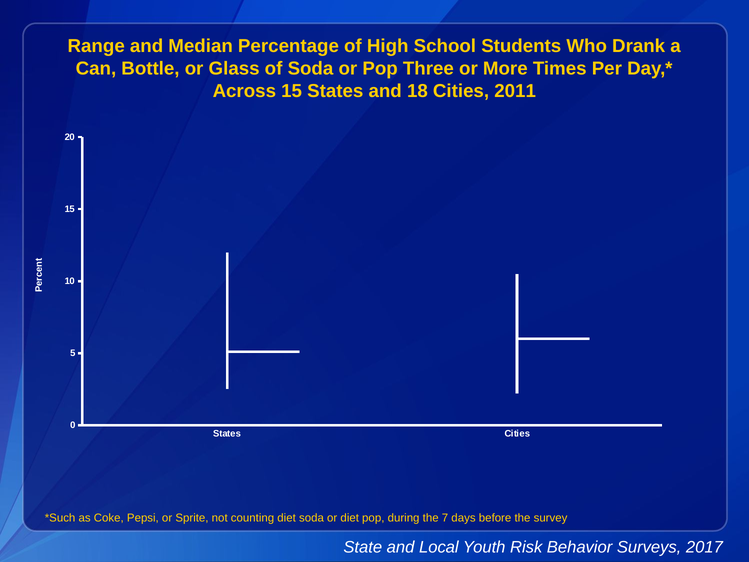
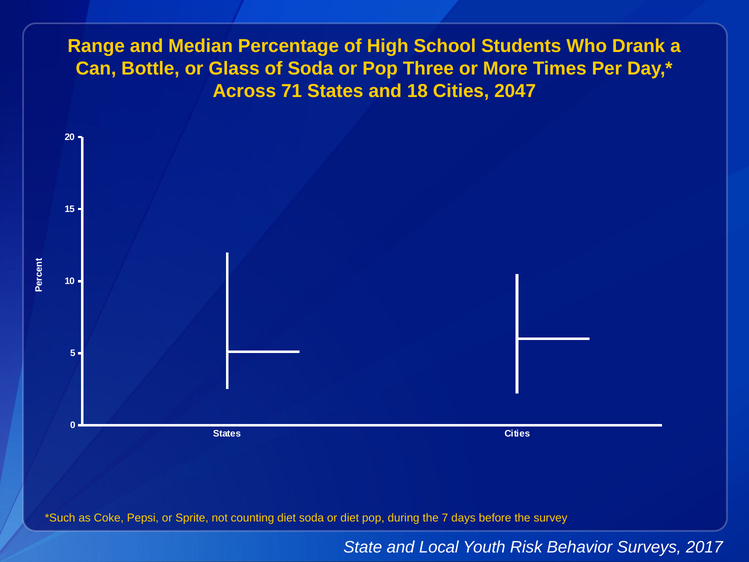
Across 15: 15 -> 71 (292, 91)
2011: 2011 -> 2047 (515, 91)
